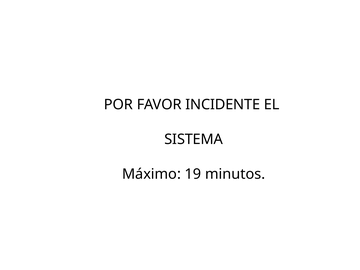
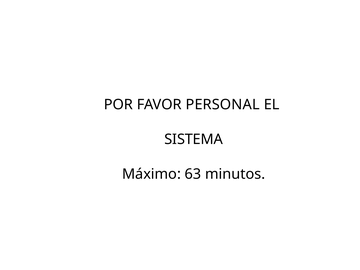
INCIDENTE: INCIDENTE -> PERSONAL (223, 105)
19: 19 -> 63 (193, 174)
